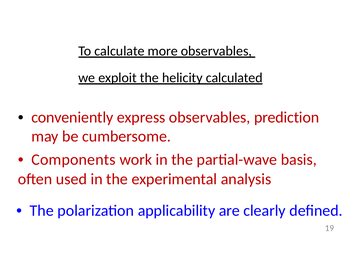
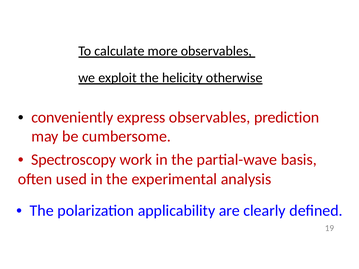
calculated: calculated -> otherwise (234, 78)
Components: Components -> Spectroscopy (74, 160)
